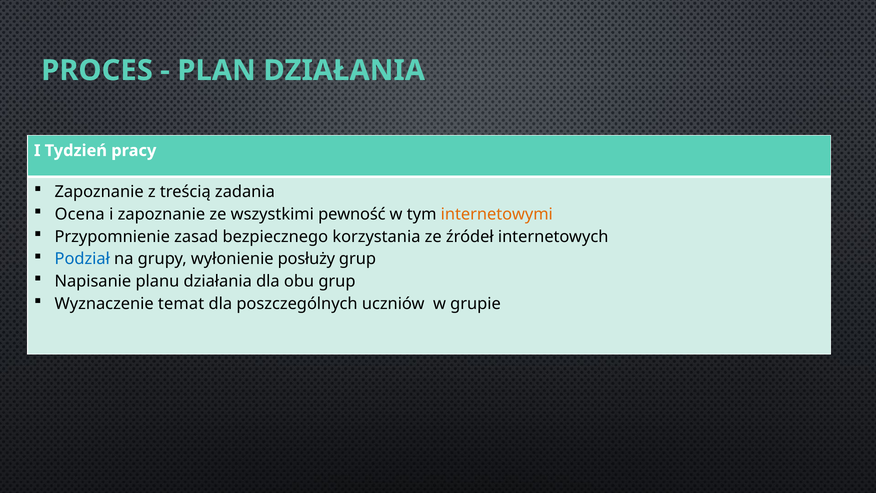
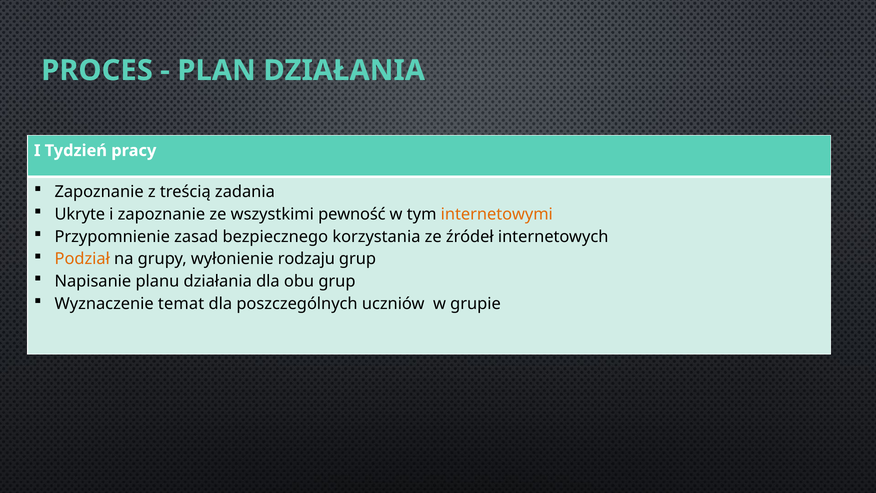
Ocena: Ocena -> Ukryte (80, 214)
Podział colour: blue -> orange (82, 259)
posłuży: posłuży -> rodzaju (306, 259)
